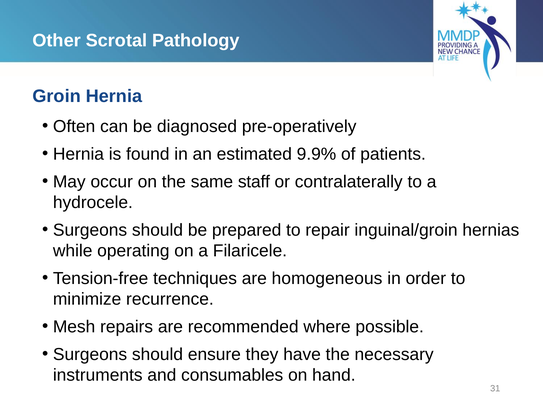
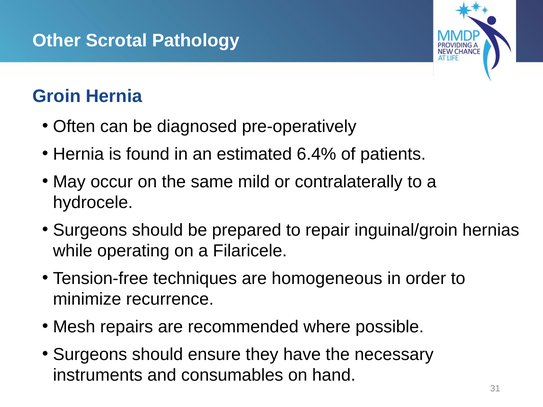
9.9%: 9.9% -> 6.4% (316, 154)
staff: staff -> mild (254, 182)
